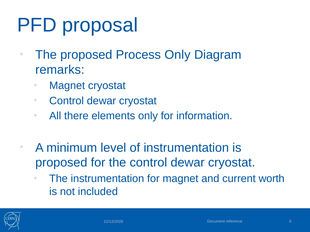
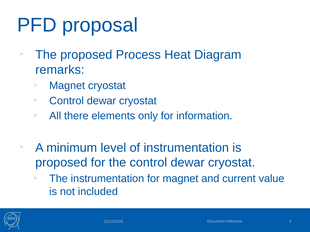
Process Only: Only -> Heat (178, 55)
worth: worth -> value (272, 179)
